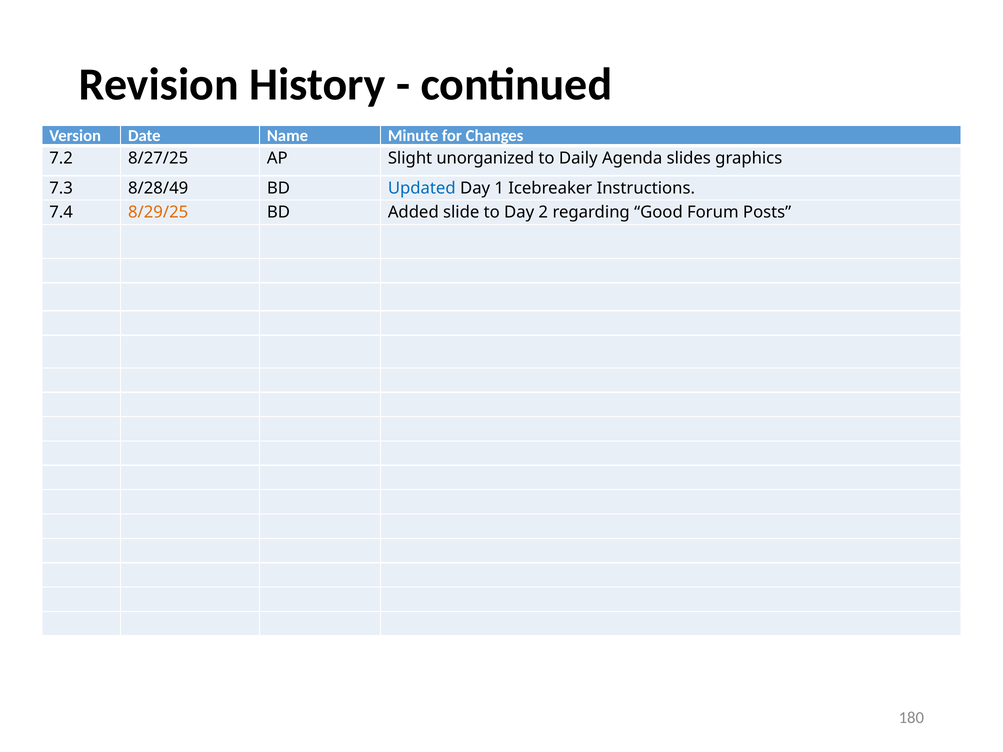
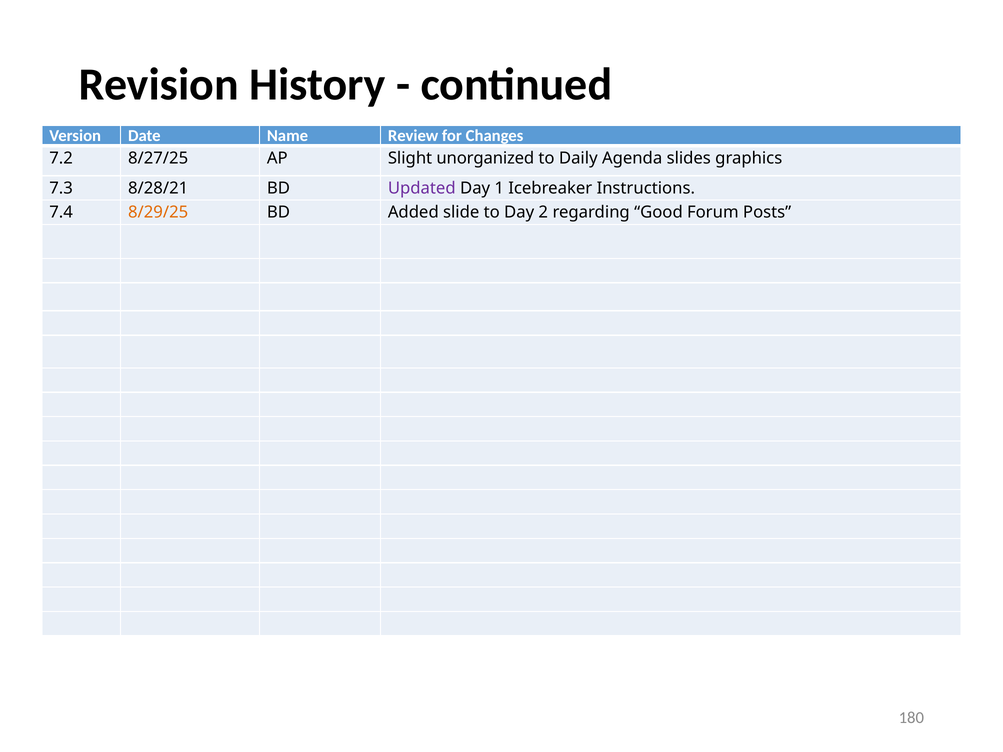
Minute: Minute -> Review (413, 136)
8/28/49: 8/28/49 -> 8/28/21 (158, 188)
Updated colour: blue -> purple (422, 188)
